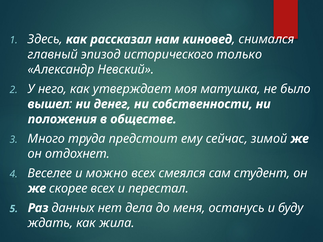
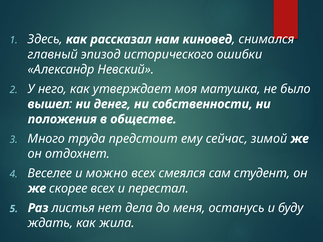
только: только -> ошибки (239, 54)
данных: данных -> листья (73, 208)
